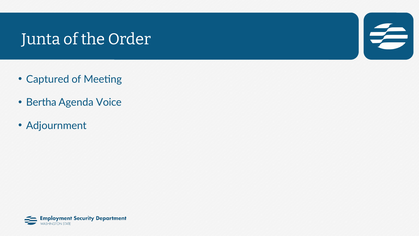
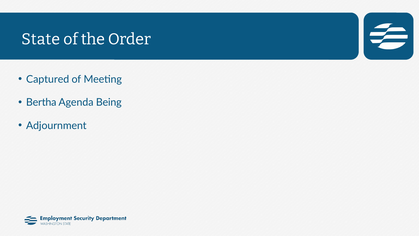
Junta: Junta -> State (41, 39)
Voice: Voice -> Being (109, 102)
